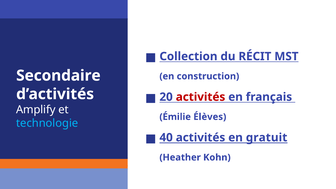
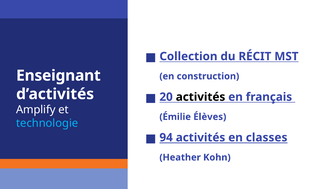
Secondaire: Secondaire -> Enseignant (58, 76)
activités colour: red -> black (201, 97)
40: 40 -> 94 (166, 138)
gratuit: gratuit -> classes (267, 138)
